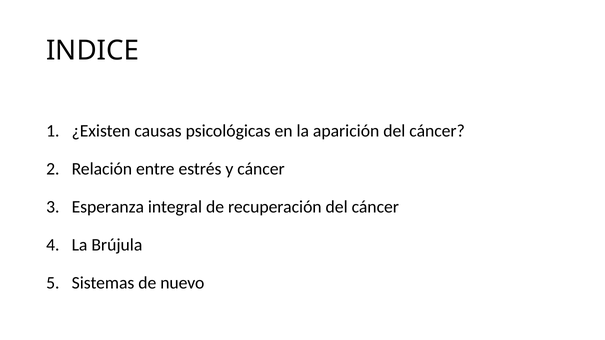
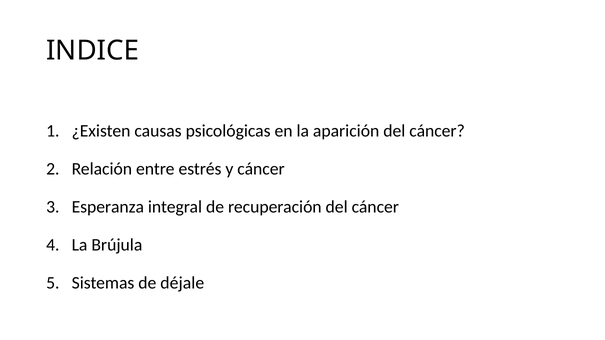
nuevo: nuevo -> déjale (182, 283)
